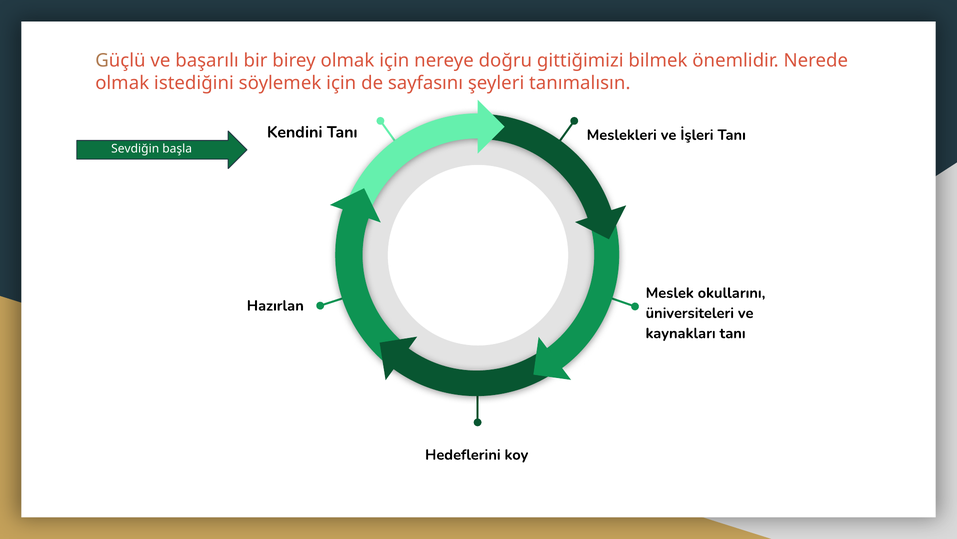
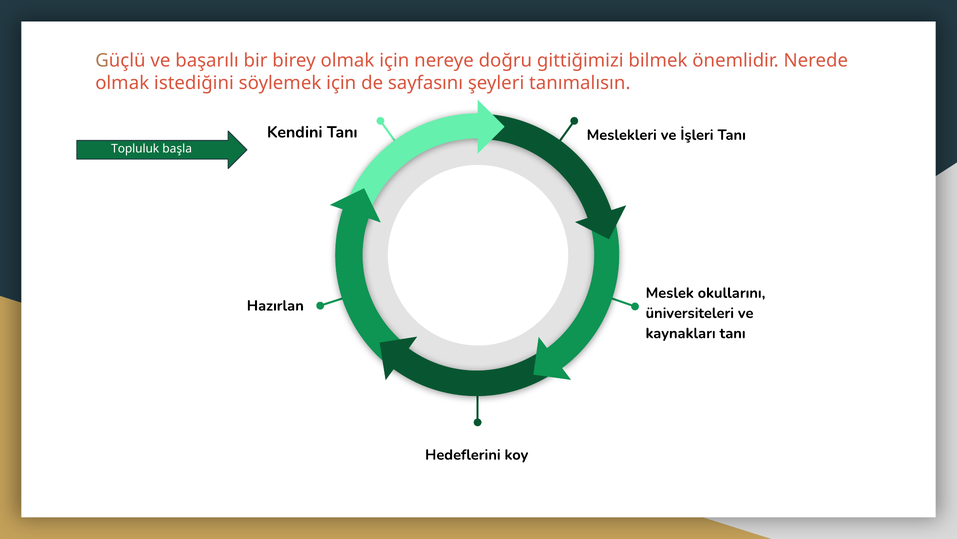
Sevdiğin: Sevdiğin -> Topluluk (135, 148)
